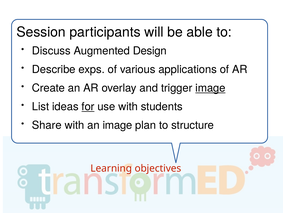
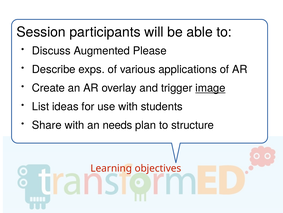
Design: Design -> Please (150, 51)
for underline: present -> none (88, 106)
an image: image -> needs (117, 125)
